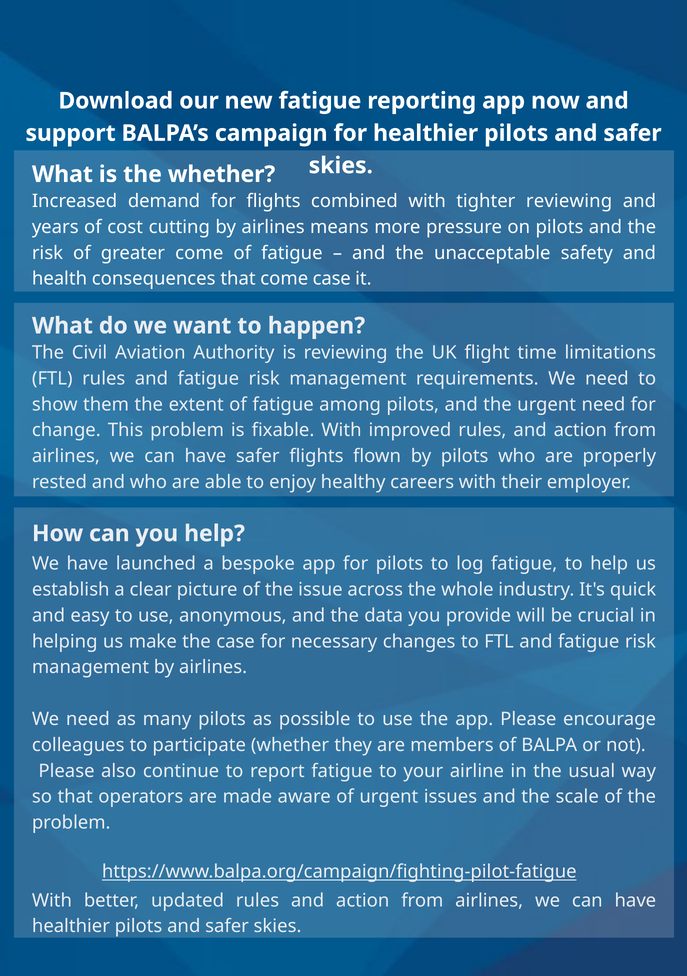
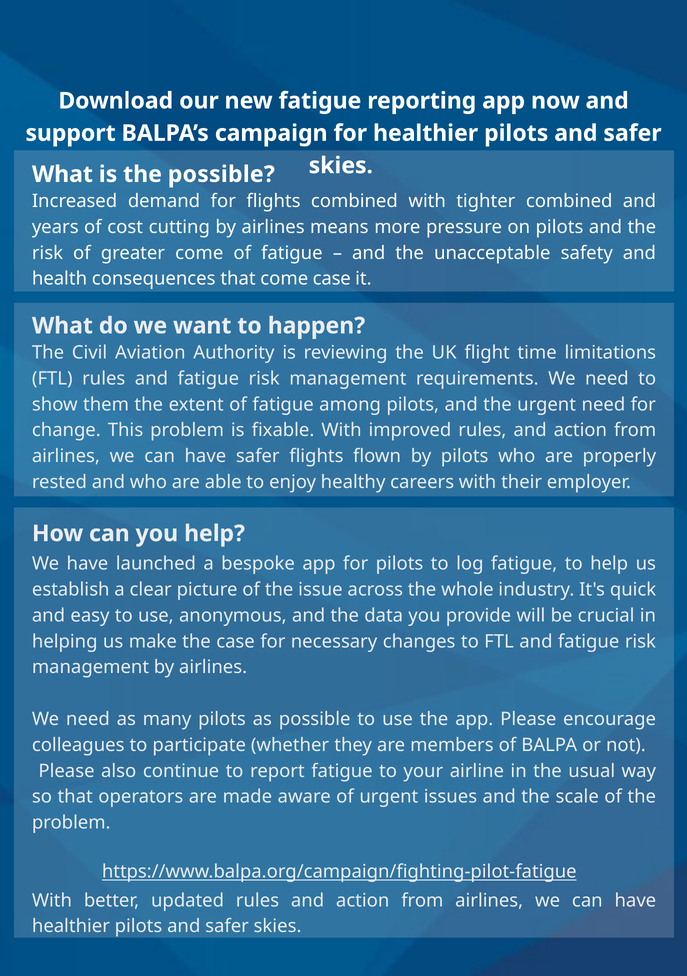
the whether: whether -> possible (221, 174)
tighter reviewing: reviewing -> combined (569, 201)
